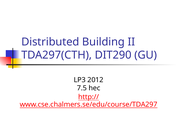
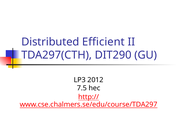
Building: Building -> Efficient (103, 42)
